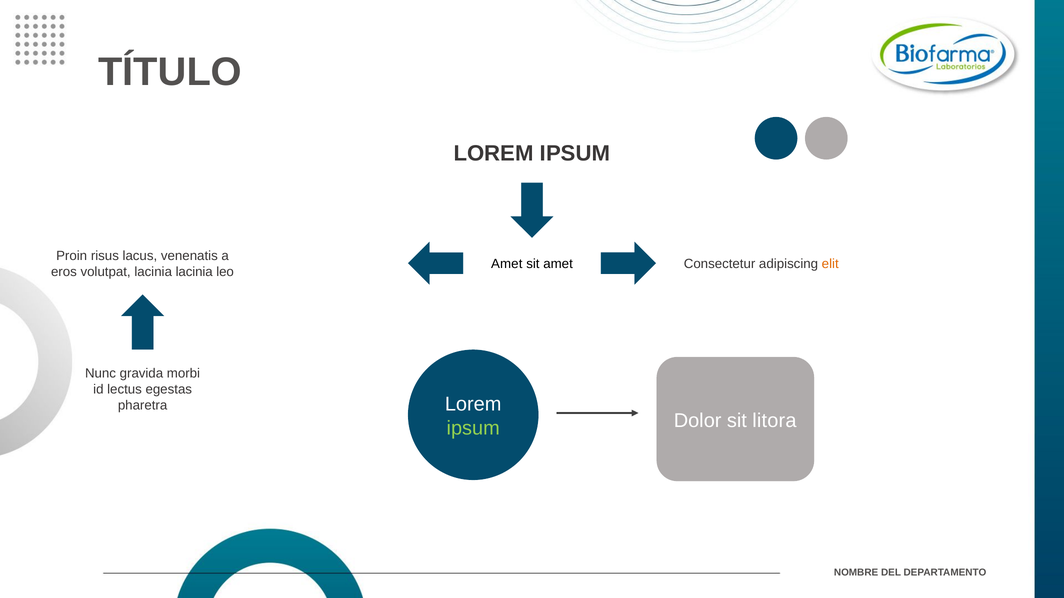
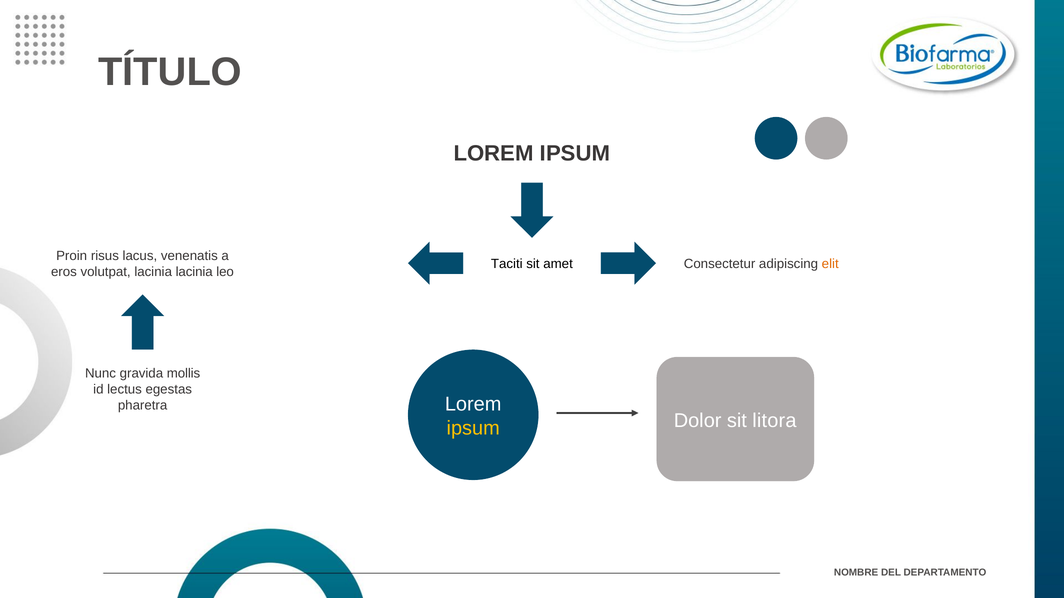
Amet: Amet -> Taciti (507, 264)
morbi: morbi -> mollis (184, 374)
ipsum colour: light green -> yellow (473, 429)
